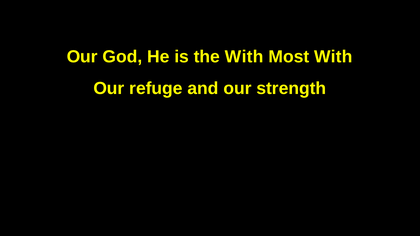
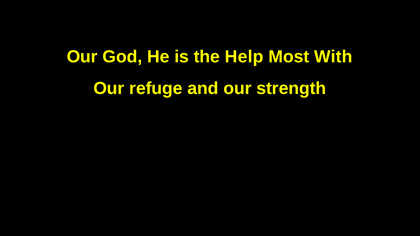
the With: With -> Help (244, 57)
